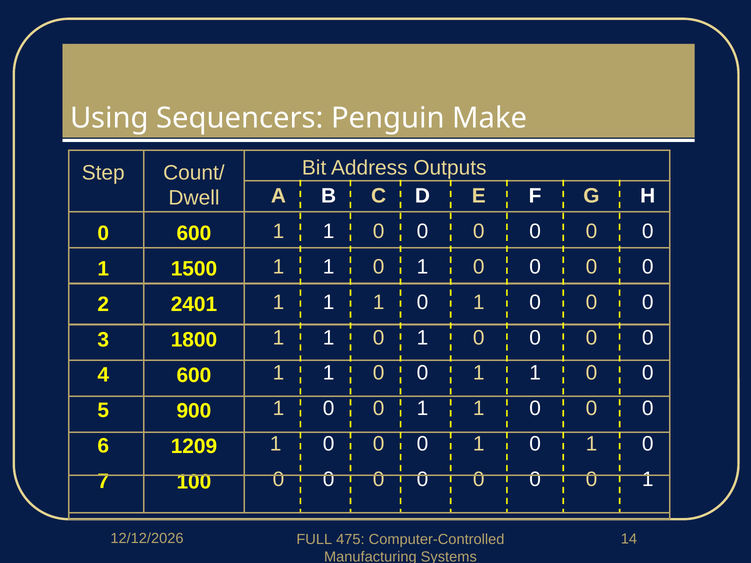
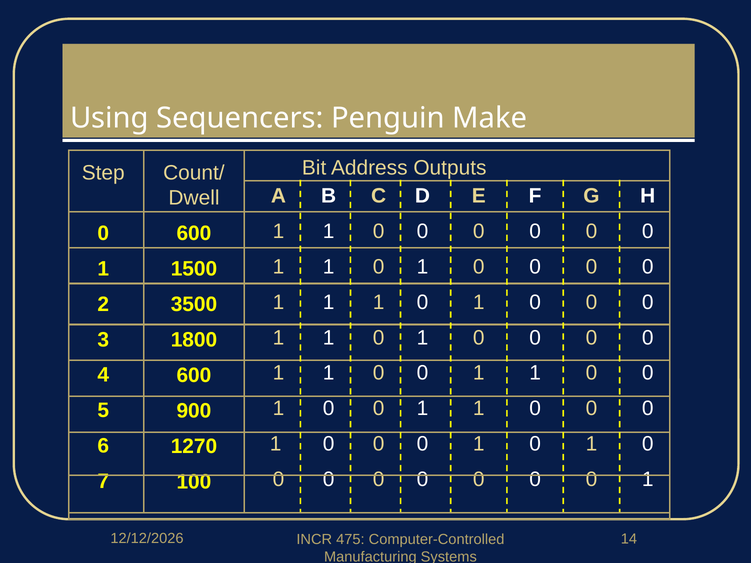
2401: 2401 -> 3500 (194, 304)
1209: 1209 -> 1270 (194, 446)
FULL: FULL -> INCR (314, 540)
